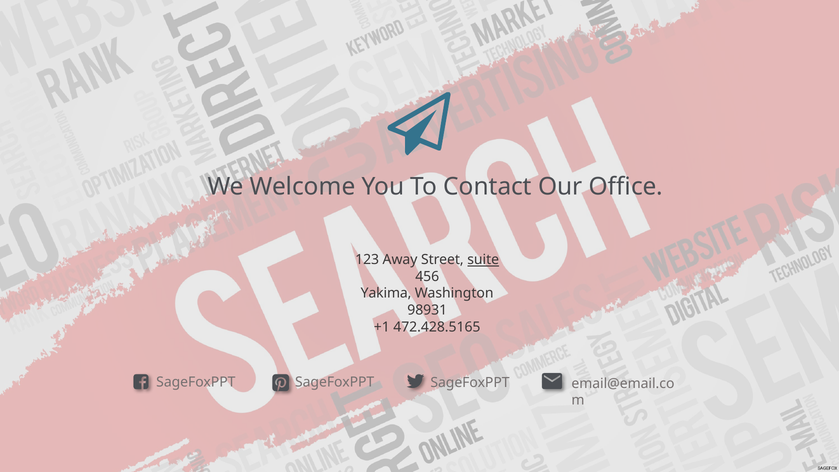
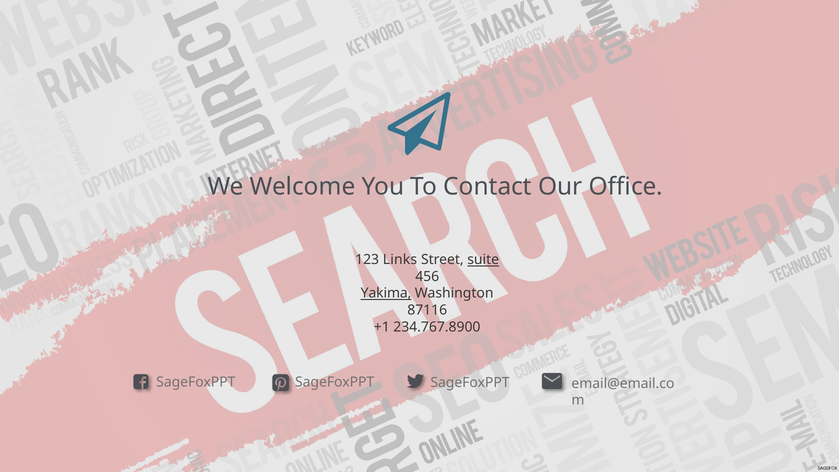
Away: Away -> Links (400, 260)
Yakima underline: none -> present (386, 293)
98931: 98931 -> 87116 (427, 310)
472.428.5165: 472.428.5165 -> 234.767.8900 (437, 327)
